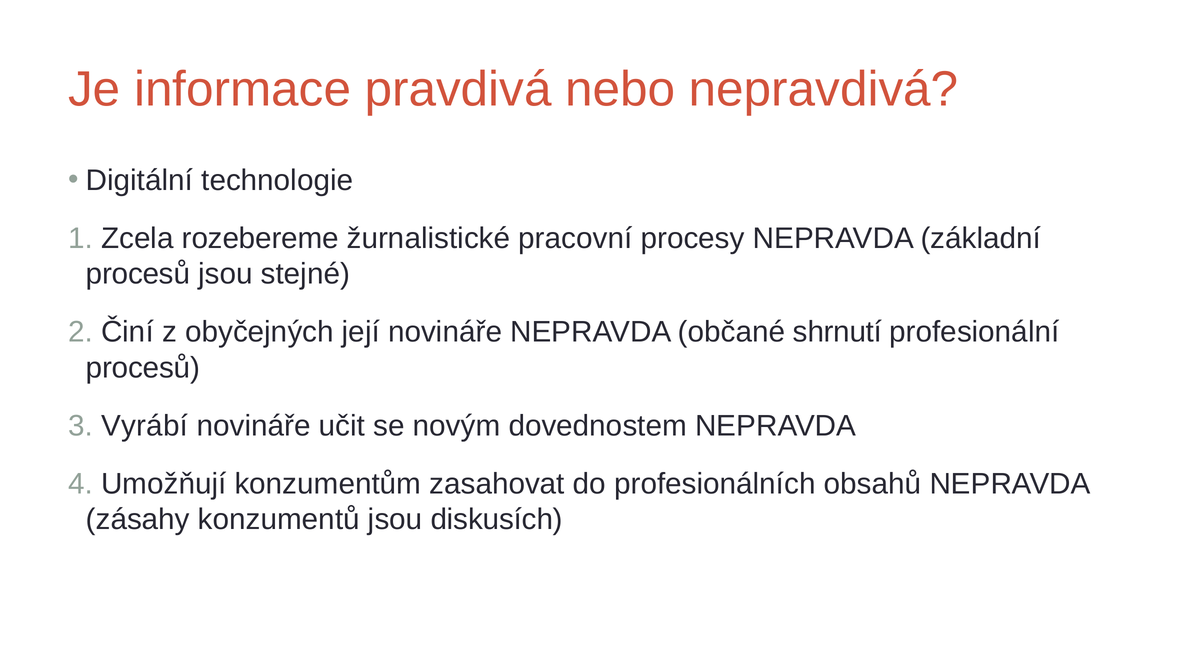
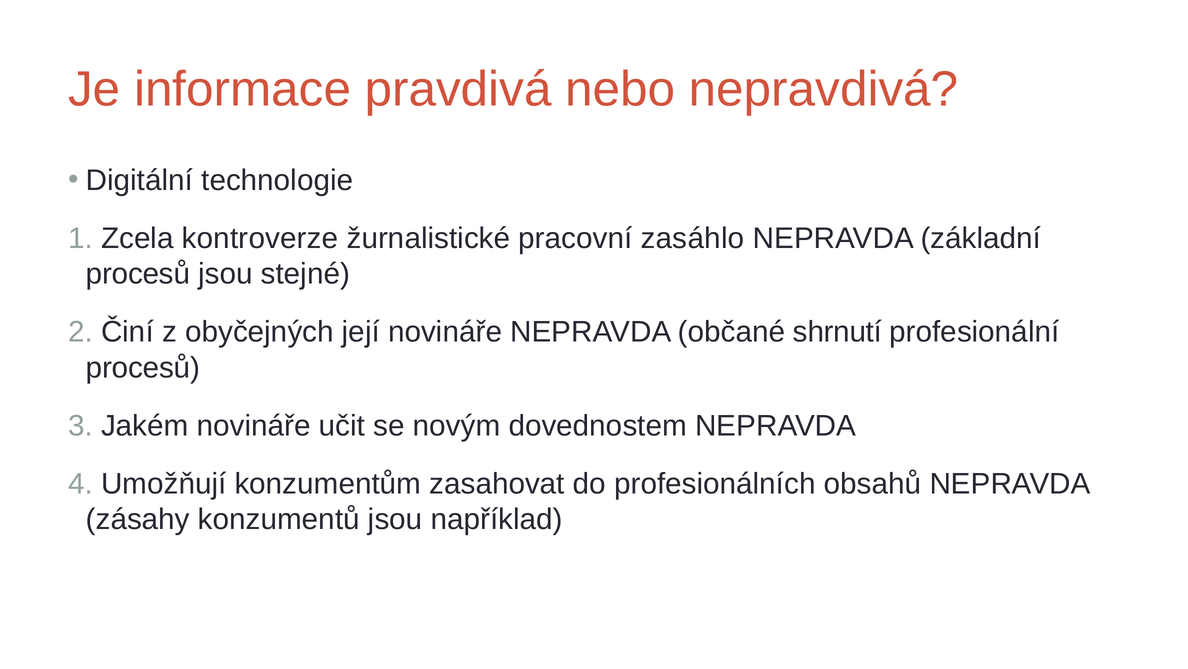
rozebereme: rozebereme -> kontroverze (260, 238)
procesy: procesy -> zasáhlo (692, 238)
Vyrábí: Vyrábí -> Jakém (145, 425)
diskusích: diskusích -> například (497, 519)
